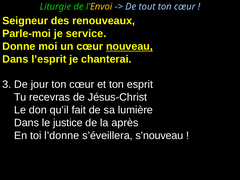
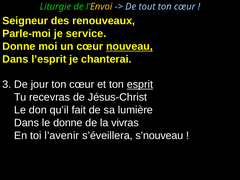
esprit underline: none -> present (140, 84)
le justice: justice -> donne (68, 123)
après: après -> vivras (125, 123)
l’donne: l’donne -> l’avenir (62, 136)
